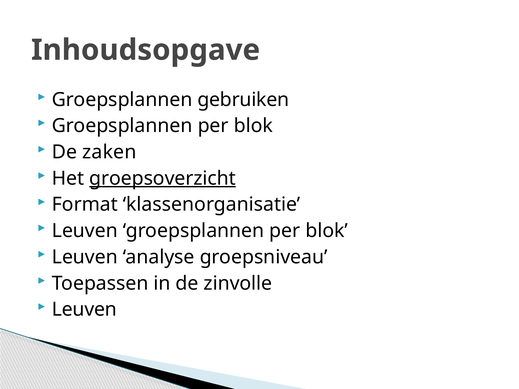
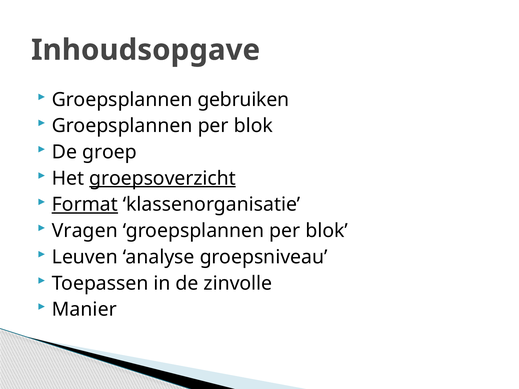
zaken: zaken -> groep (109, 152)
Format underline: none -> present (85, 205)
Leuven: Leuven -> Vragen (85, 231)
Leuven: Leuven -> Manier (84, 310)
